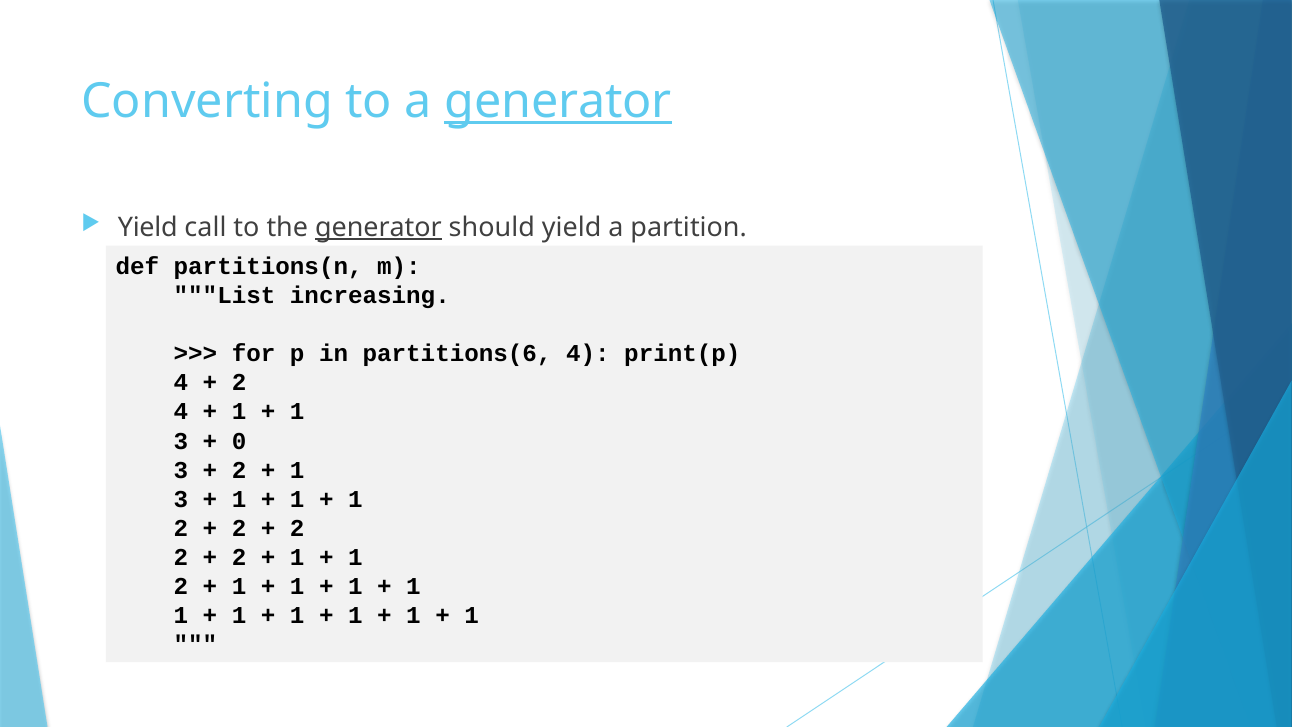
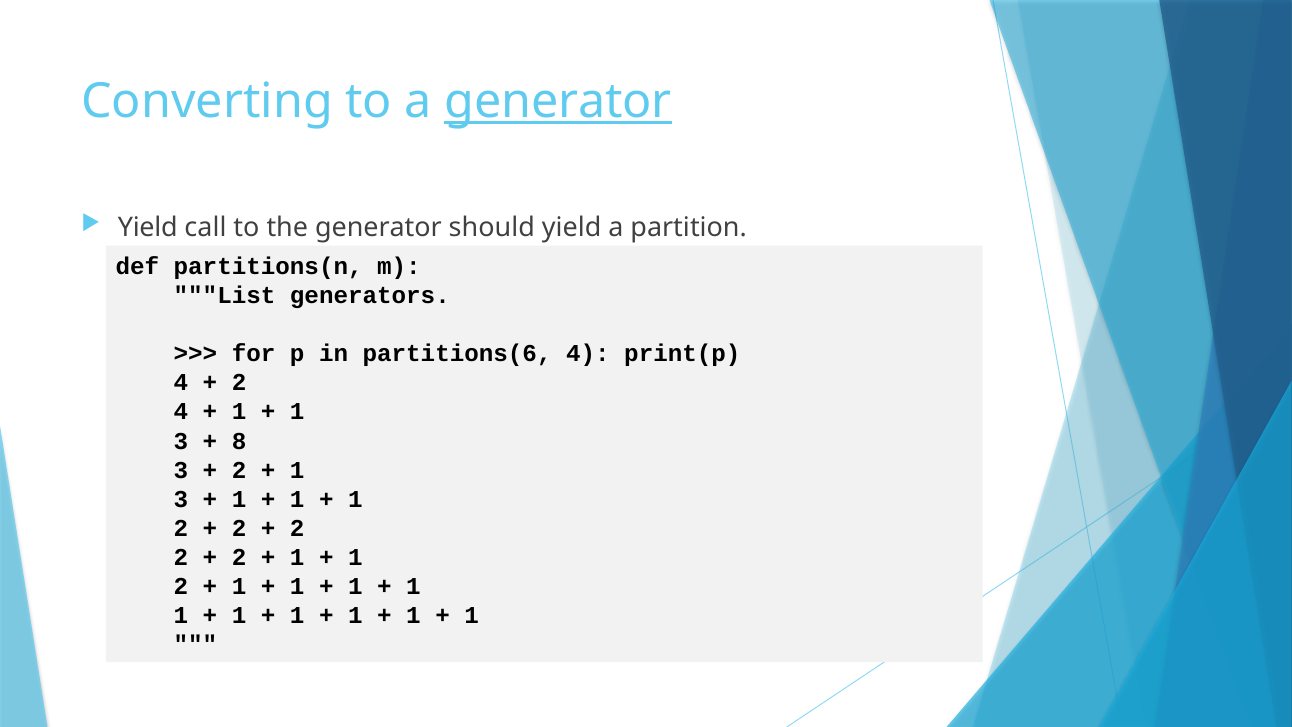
generator underline: present -> none (378, 227)
increasing: increasing -> generators (370, 296)
0: 0 -> 8 (239, 441)
